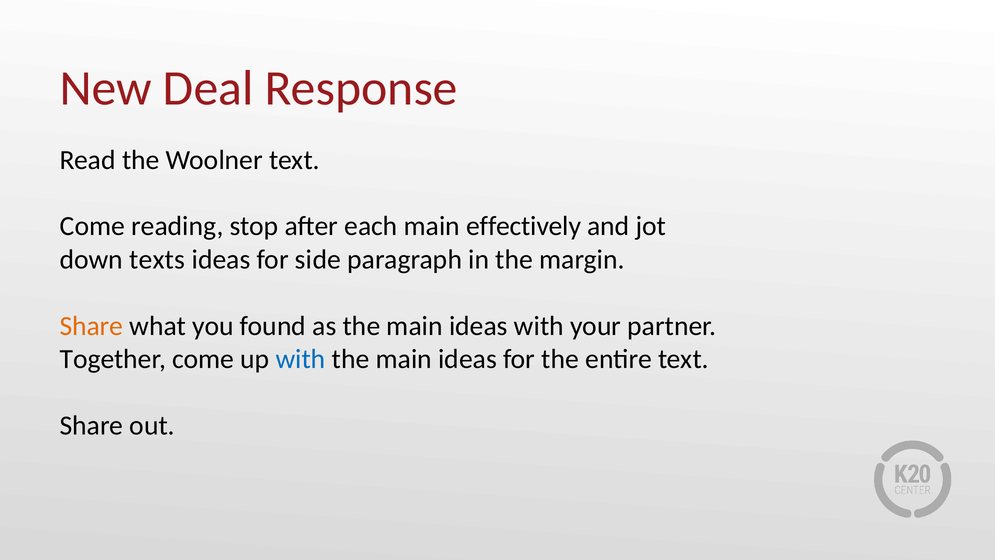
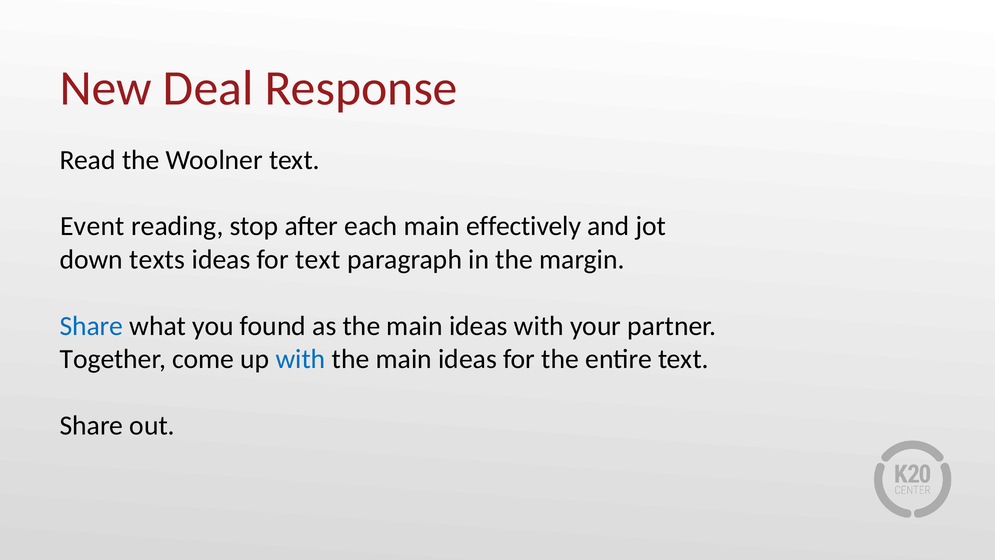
Come: Come -> Event (92, 226)
for side: side -> text (318, 259)
Share colour: orange -> blue (91, 326)
